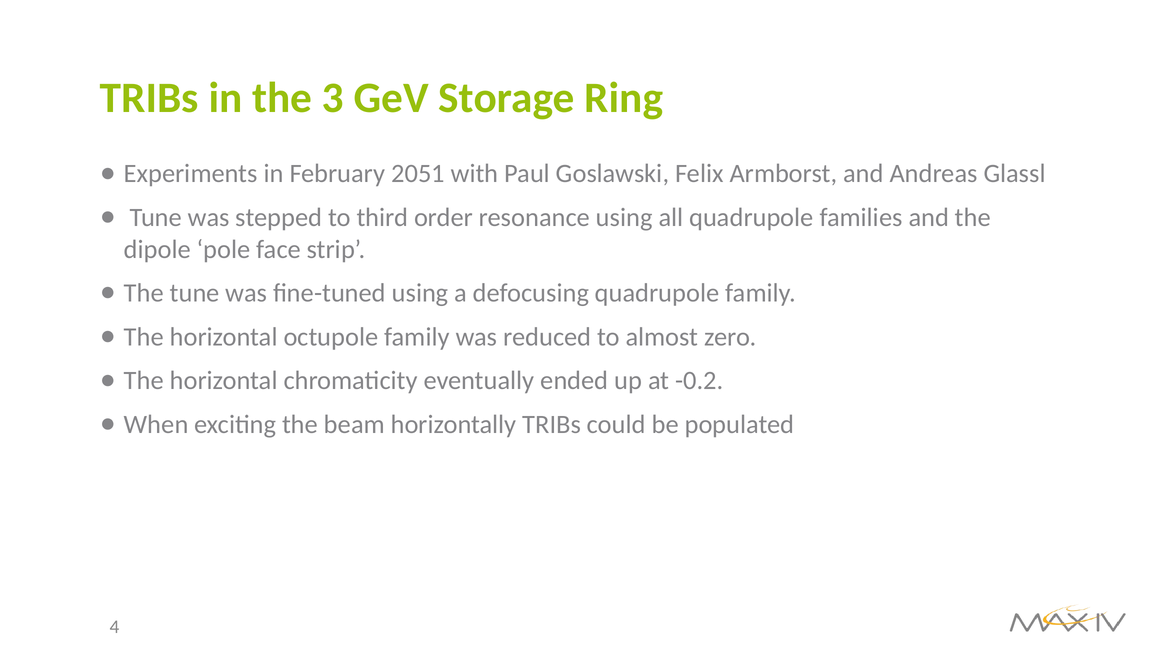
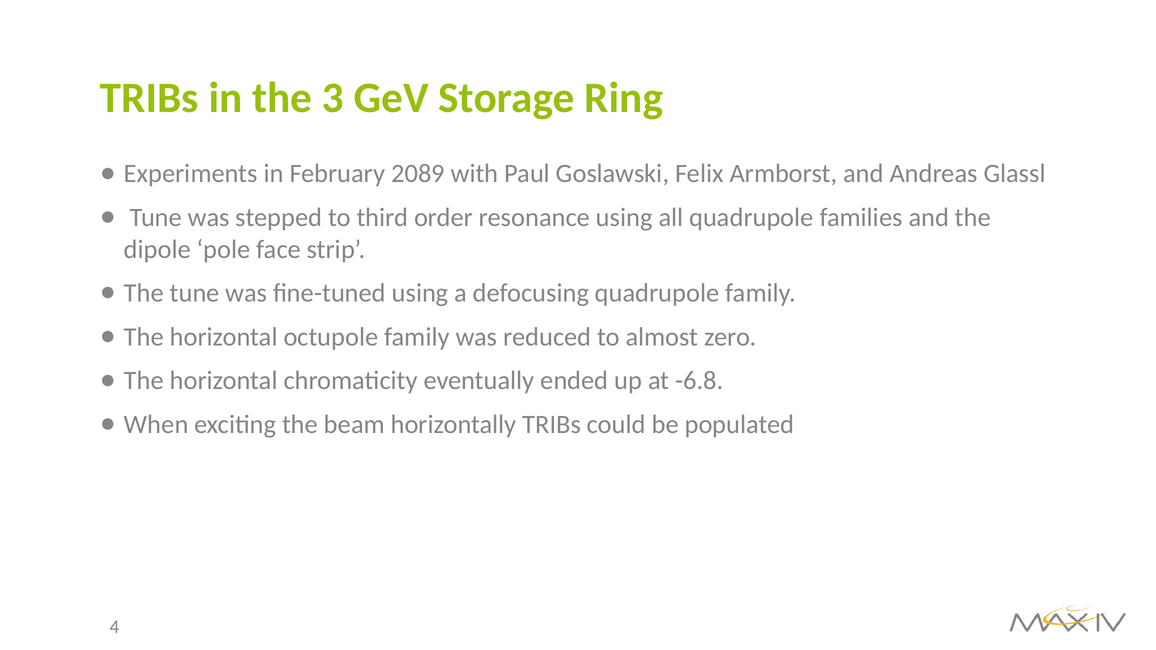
2051: 2051 -> 2089 (418, 174)
-0.2: -0.2 -> -6.8 (699, 381)
